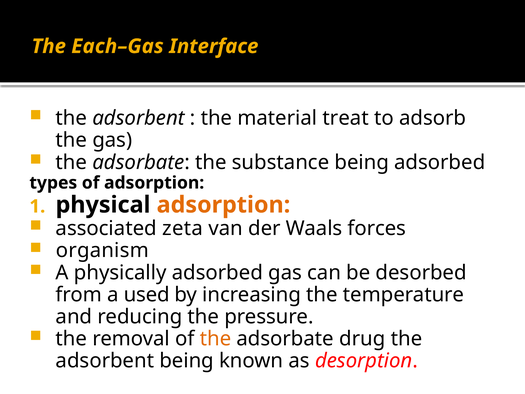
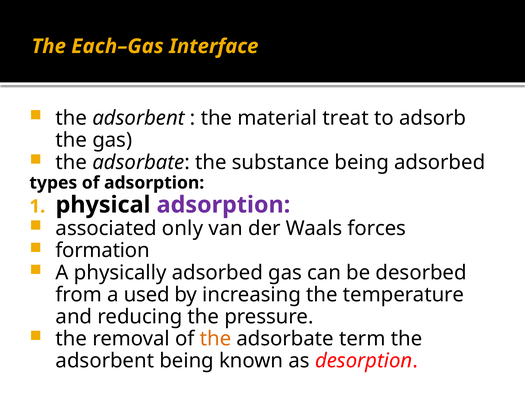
adsorption colour: orange -> purple (223, 205)
zeta: zeta -> only (183, 228)
organism: organism -> formation (103, 250)
drug: drug -> term (362, 339)
